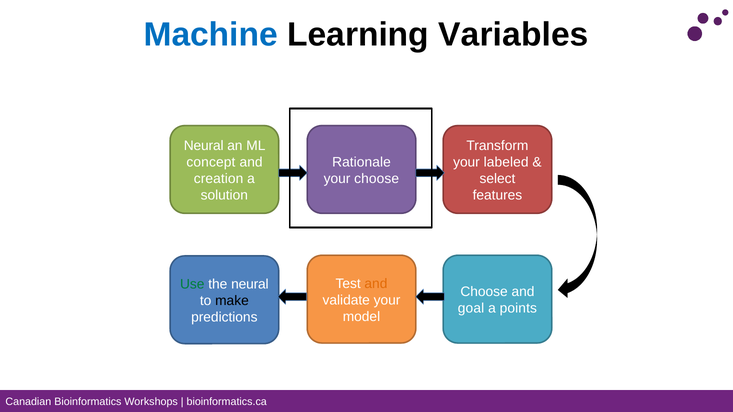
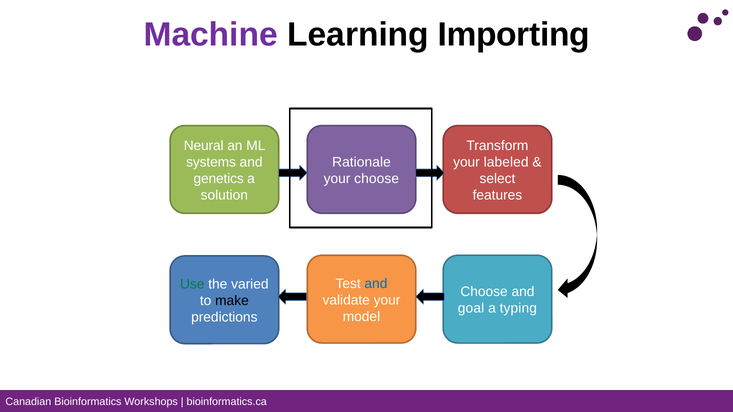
Machine colour: blue -> purple (211, 35)
Variables: Variables -> Importing (514, 35)
concept: concept -> systems (211, 162)
creation: creation -> genetics (219, 179)
and colour: orange -> blue (376, 284)
the neural: neural -> varied (250, 284)
points: points -> typing (518, 309)
